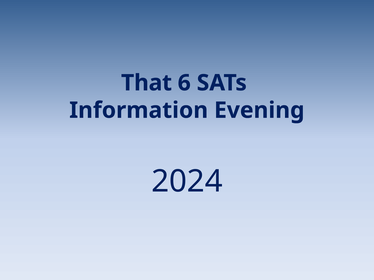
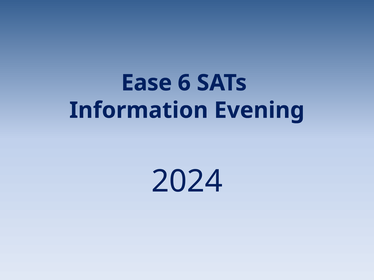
That: That -> Ease (147, 83)
